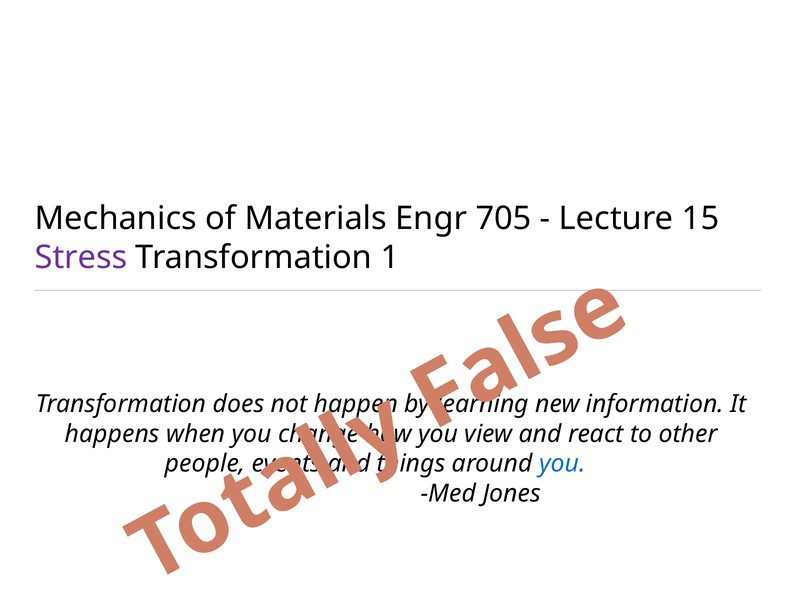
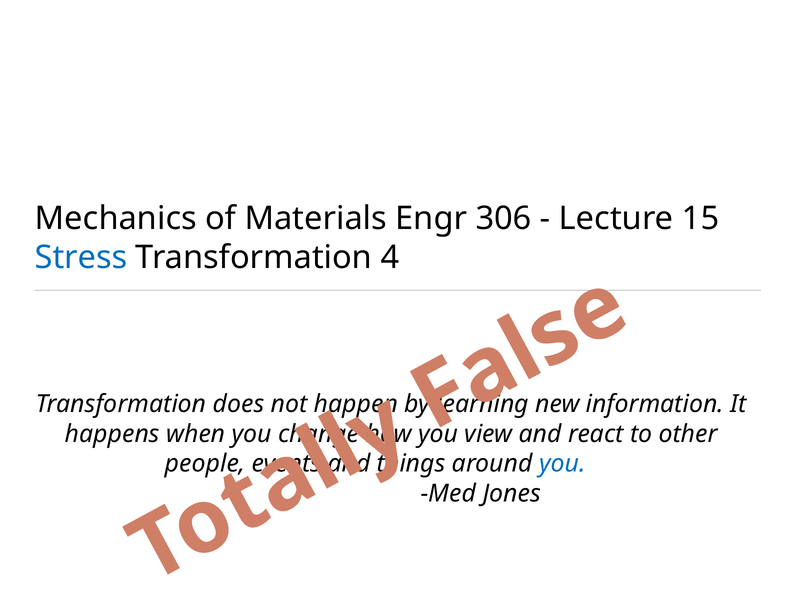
705: 705 -> 306 (504, 218)
Stress colour: purple -> blue (81, 258)
1: 1 -> 4 (390, 258)
